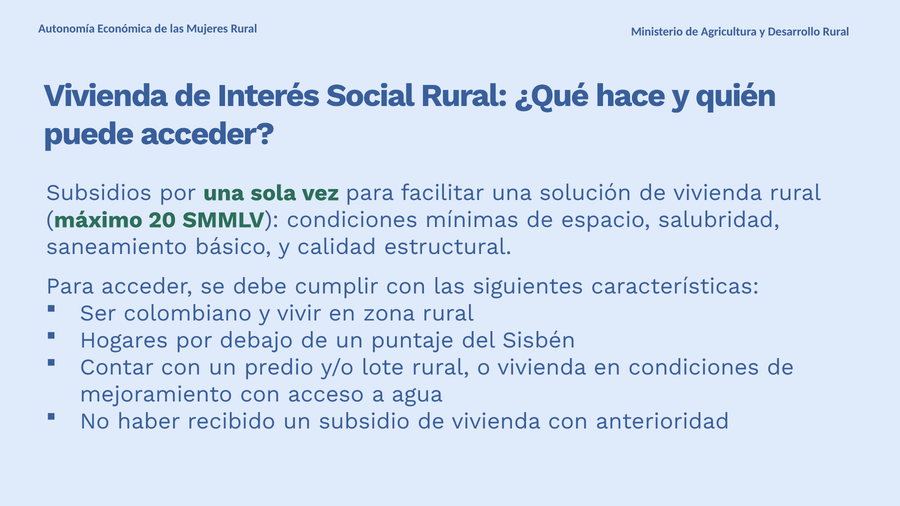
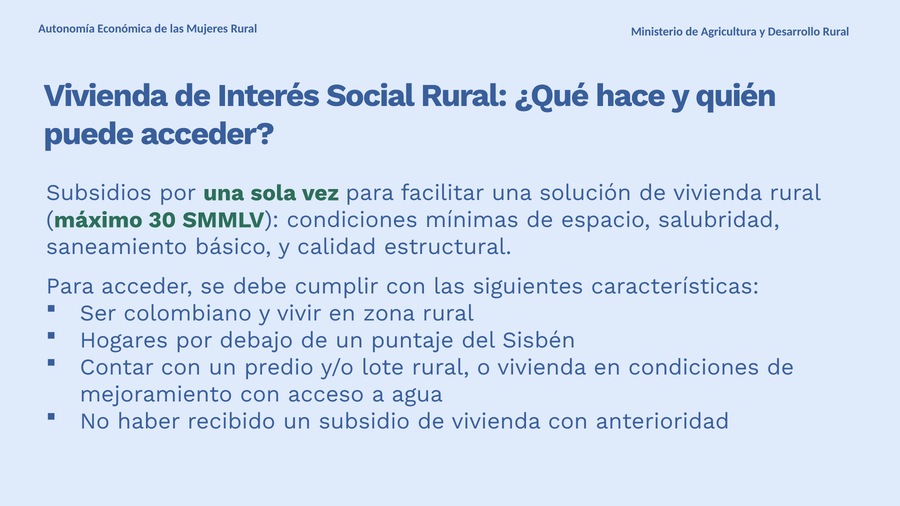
20: 20 -> 30 (162, 220)
